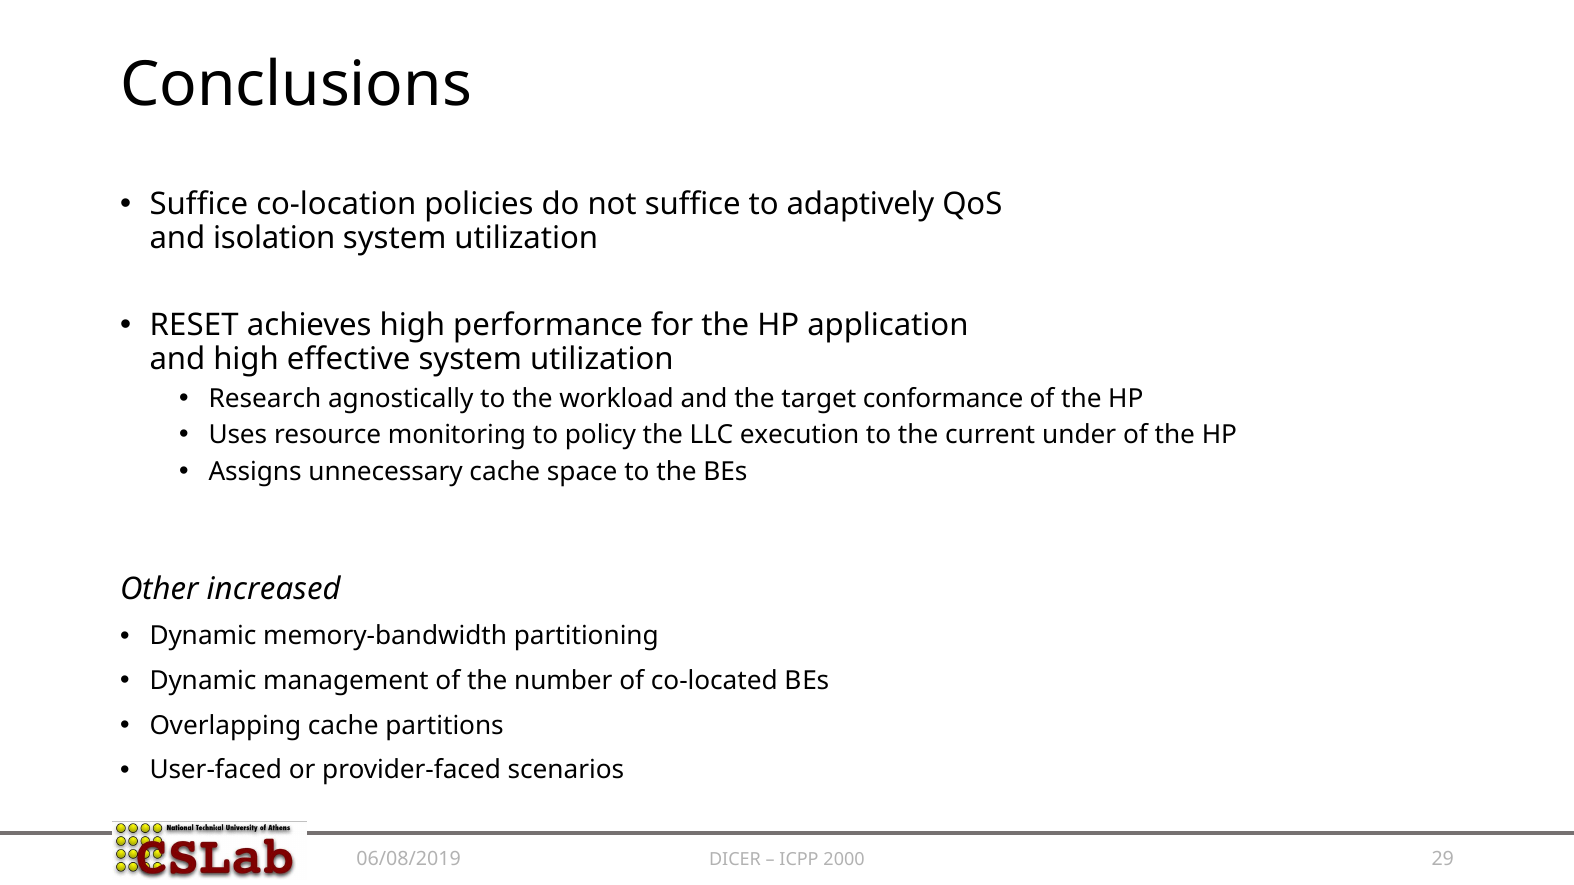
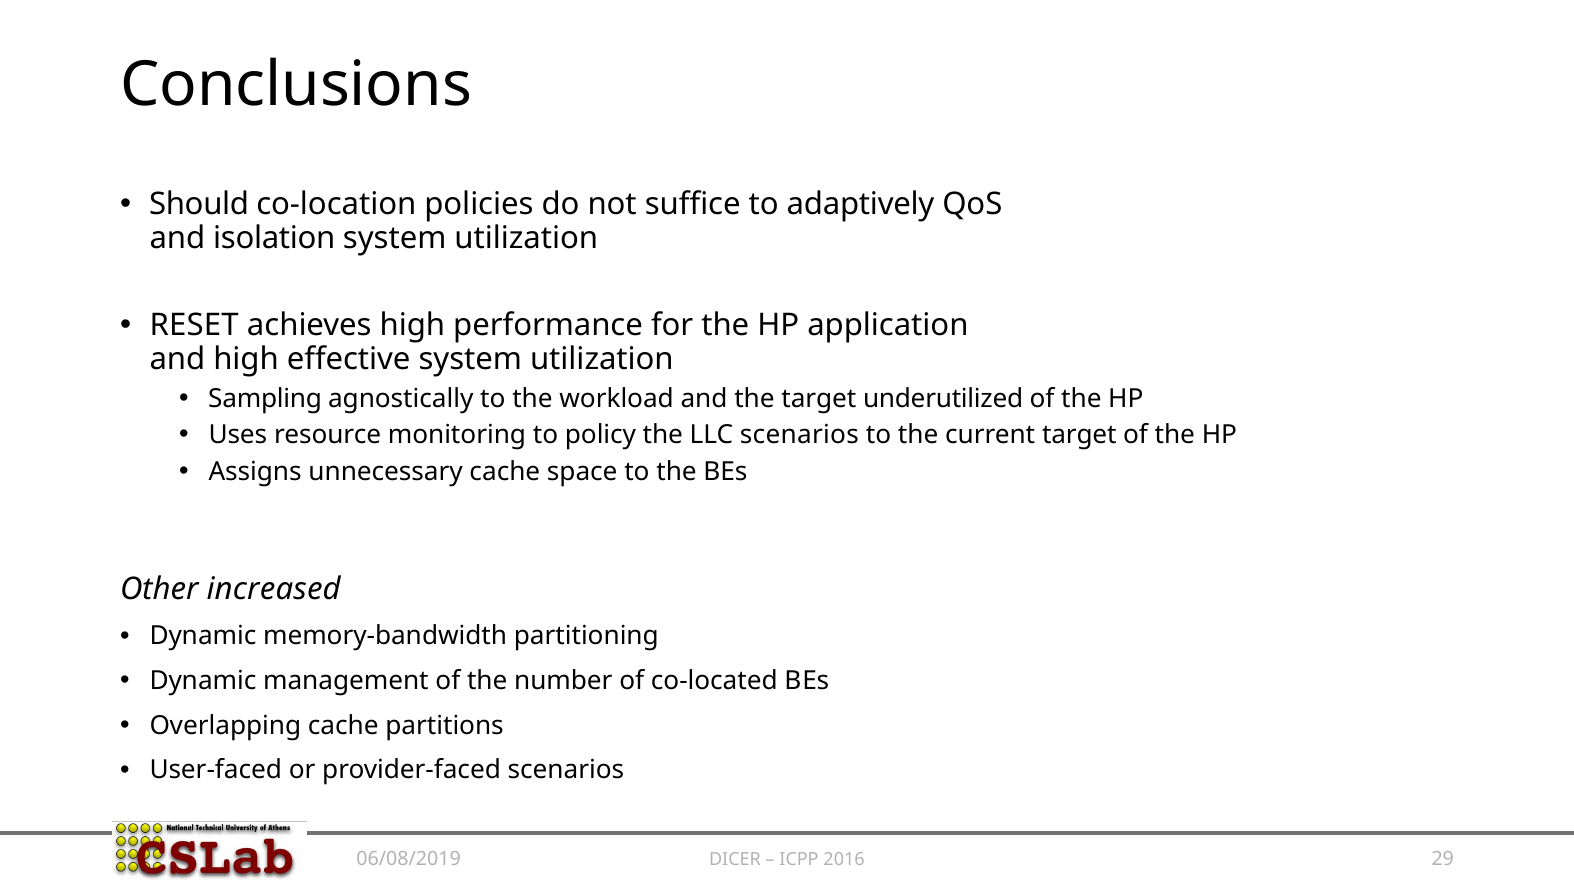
Suffice: Suffice -> Should (199, 205)
Research: Research -> Sampling (265, 399)
conformance: conformance -> underutilized (943, 399)
LLC execution: execution -> scenarios (799, 435)
current under: under -> target (1079, 435)
2000: 2000 -> 2016 (844, 859)
